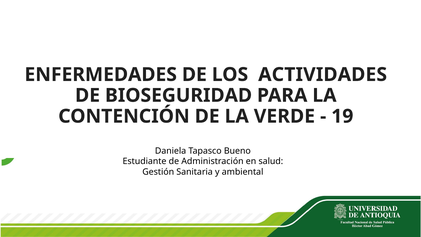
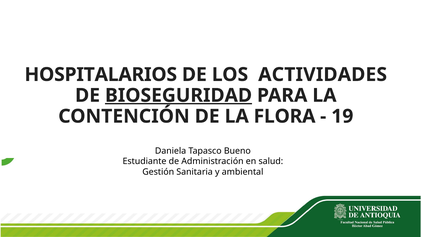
ENFERMEDADES: ENFERMEDADES -> HOSPITALARIOS (101, 75)
BIOSEGURIDAD underline: none -> present (179, 95)
VERDE: VERDE -> FLORA (285, 116)
